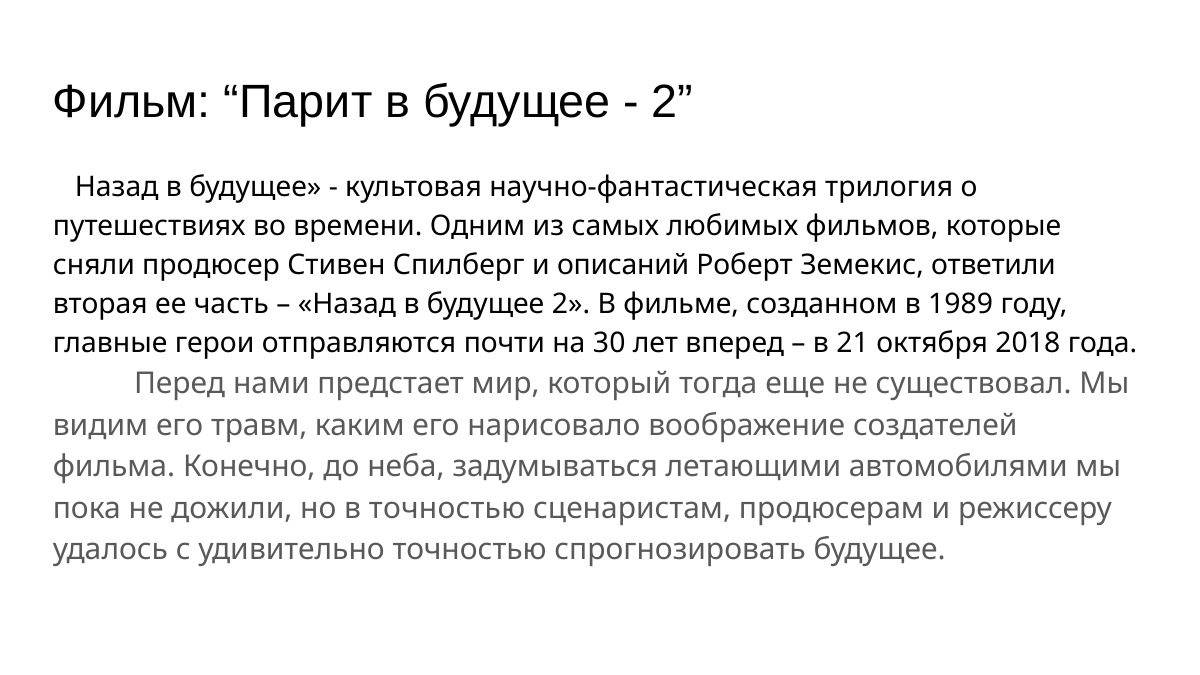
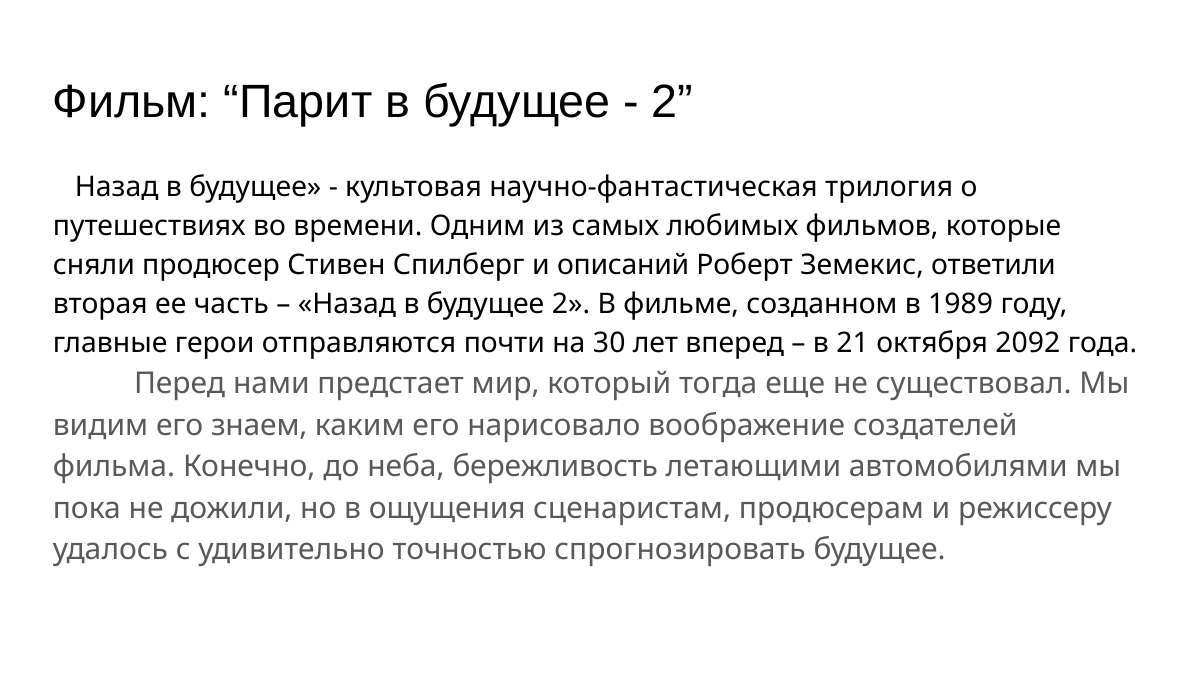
2018: 2018 -> 2092 (1028, 344)
травм: травм -> знаем (259, 425)
задумываться: задумываться -> бережливость (555, 467)
в точностью: точностью -> ощущения (447, 508)
